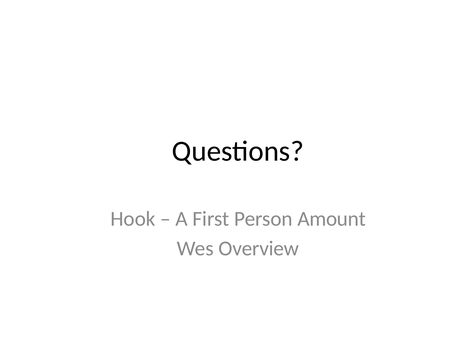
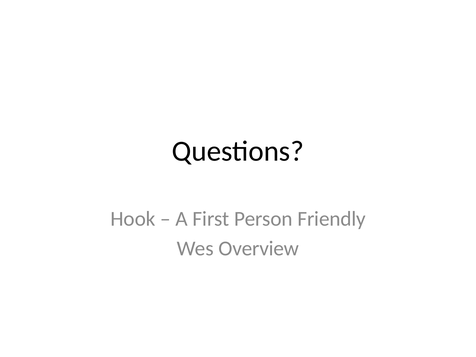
Amount: Amount -> Friendly (332, 219)
